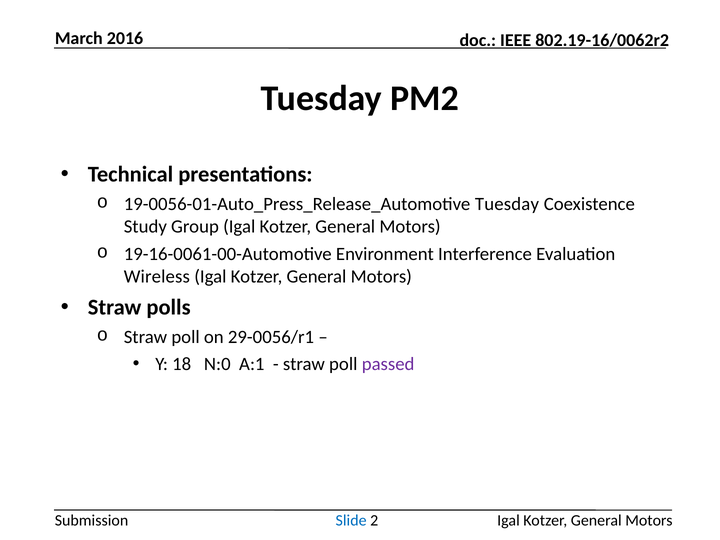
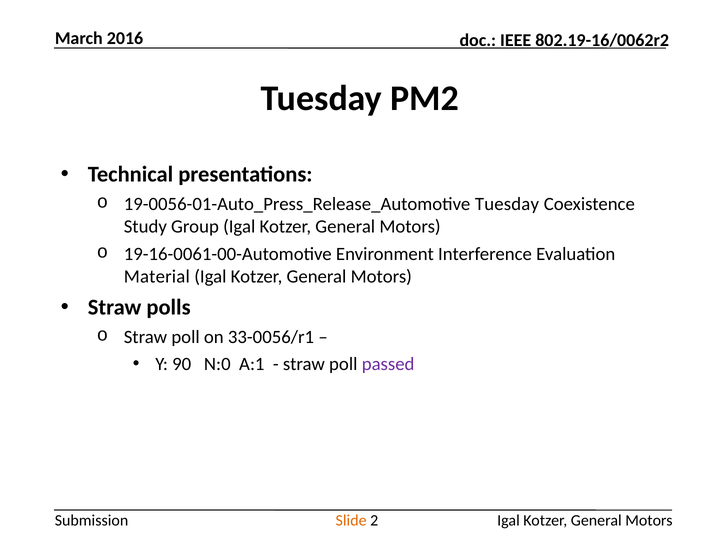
Wireless: Wireless -> Material (157, 276)
29-0056/r1: 29-0056/r1 -> 33-0056/r1 (271, 337)
18: 18 -> 90 (182, 364)
Slide colour: blue -> orange (351, 521)
